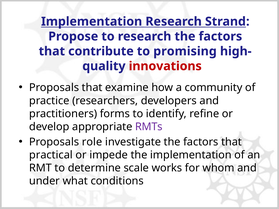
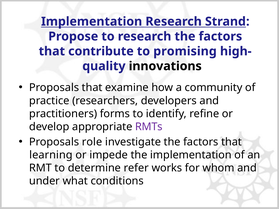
innovations colour: red -> black (165, 66)
practical: practical -> learning (51, 155)
scale: scale -> refer (136, 168)
